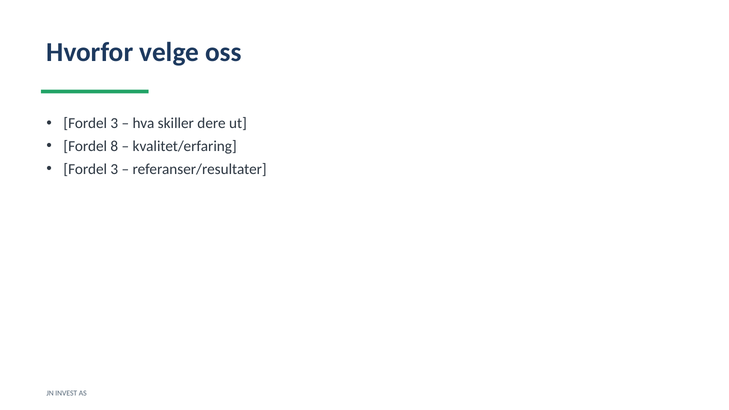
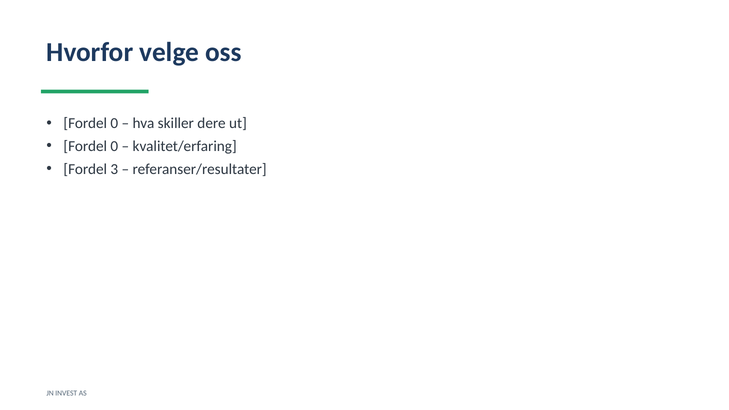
3: 3 -> 0 (114, 123)
8: 8 -> 0 (114, 146)
